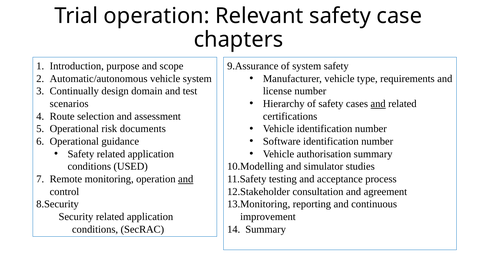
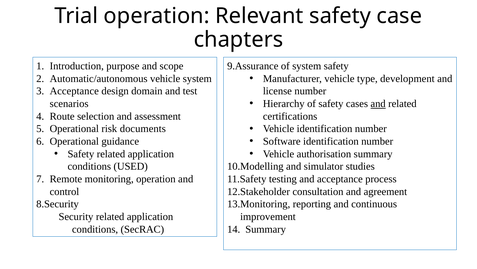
requirements: requirements -> development (407, 78)
Continually: Continually -> Acceptance (74, 91)
and underline: present -> none (186, 179)
